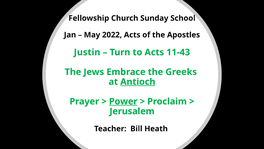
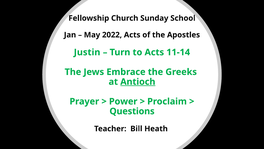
11-43: 11-43 -> 11-14 (178, 52)
Power underline: present -> none (123, 101)
Jerusalem: Jerusalem -> Questions (132, 111)
